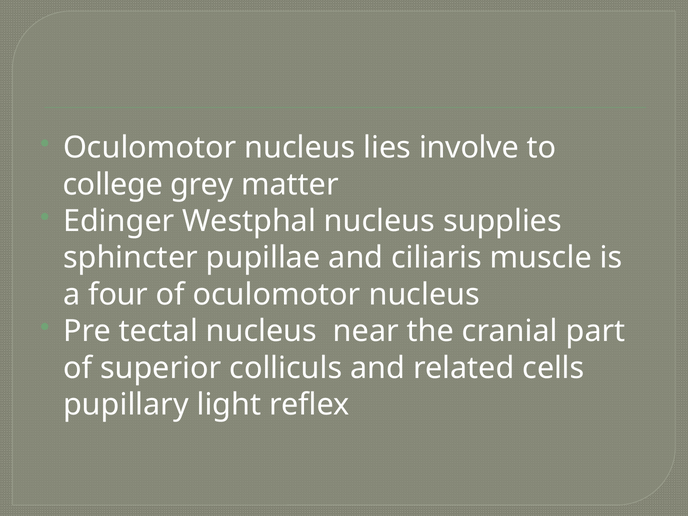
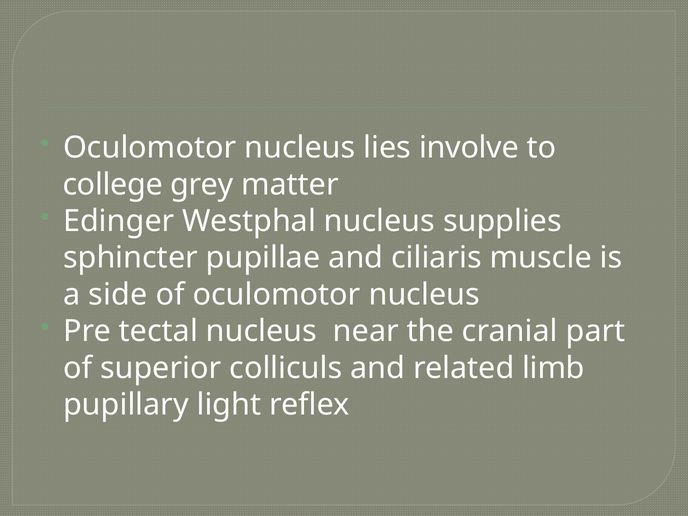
four: four -> side (118, 295)
cells: cells -> limb (554, 368)
